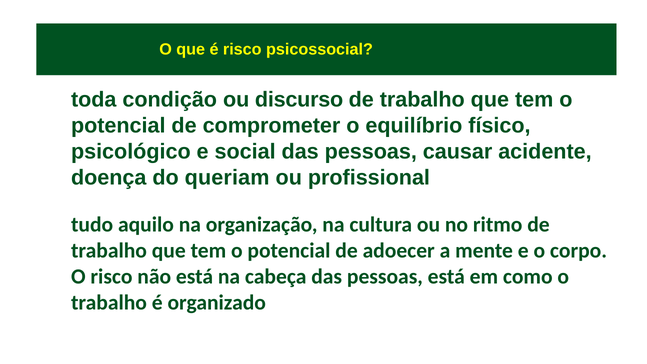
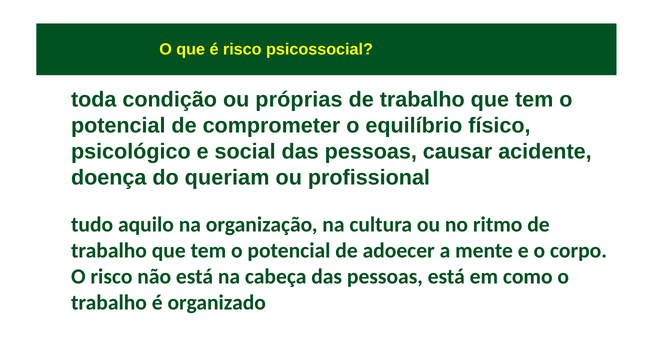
discurso: discurso -> próprias (299, 100)
